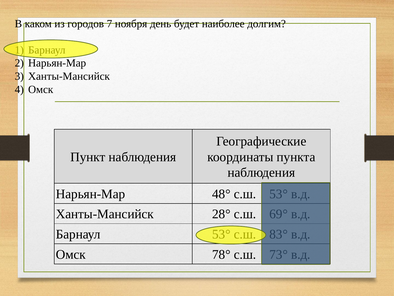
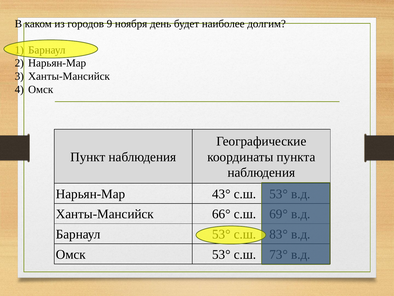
7: 7 -> 9 (109, 24)
48°: 48° -> 43° (221, 194)
28°: 28° -> 66° (221, 214)
Омск 78°: 78° -> 53° (221, 254)
